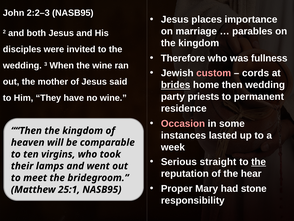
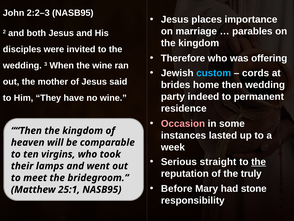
fullness: fullness -> offering (269, 58)
custom colour: pink -> light blue (214, 73)
brides underline: present -> none (176, 85)
priests: priests -> indeed (203, 96)
hear: hear -> truly (251, 173)
Proper: Proper -> Before (177, 188)
